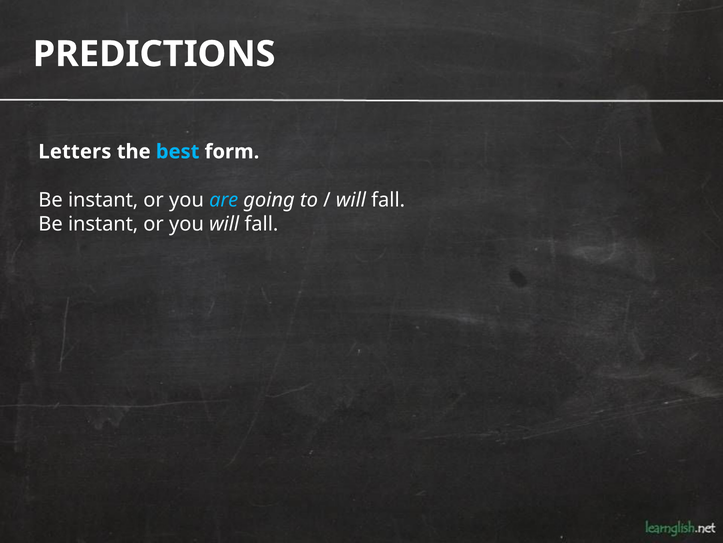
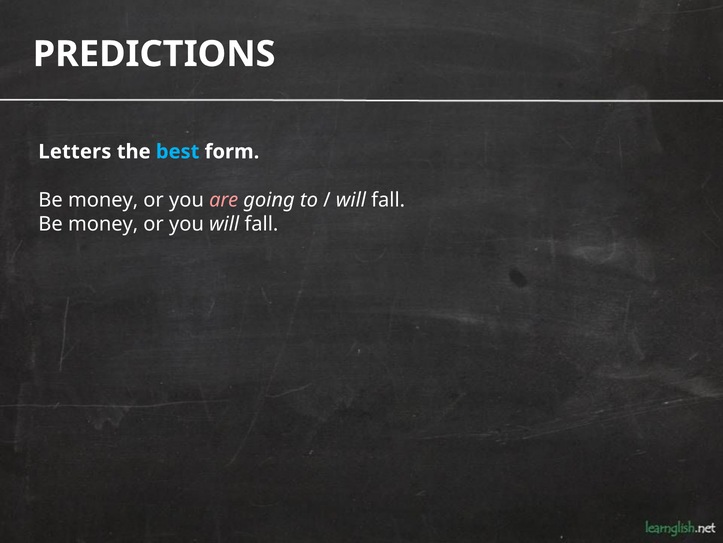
instant: instant -> money (103, 200)
are colour: light blue -> pink (224, 200)
instant: instant -> money (103, 224)
